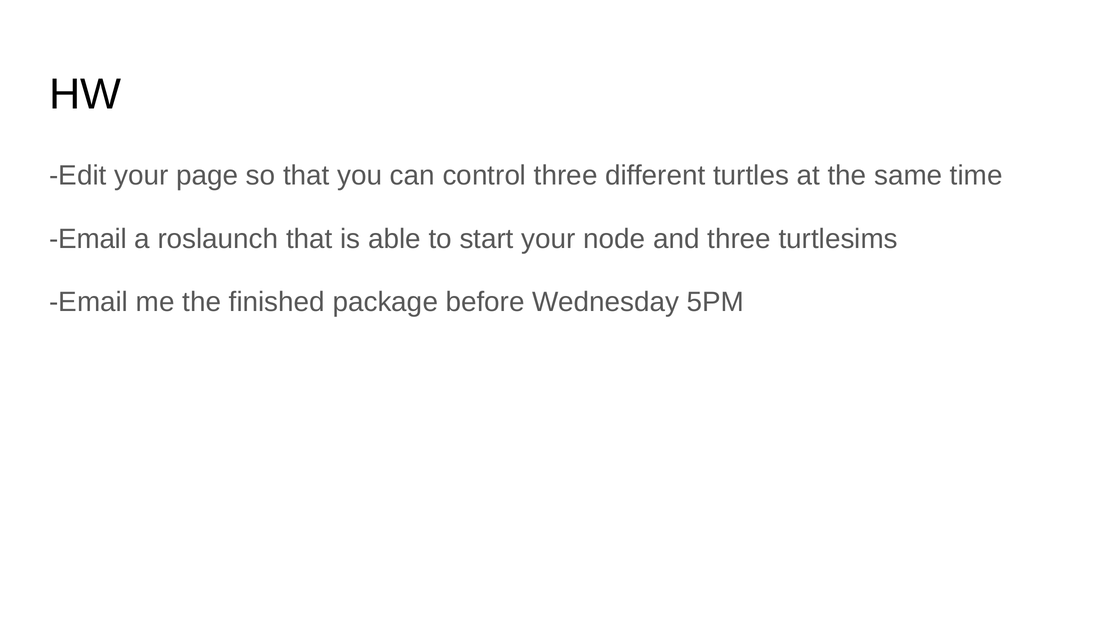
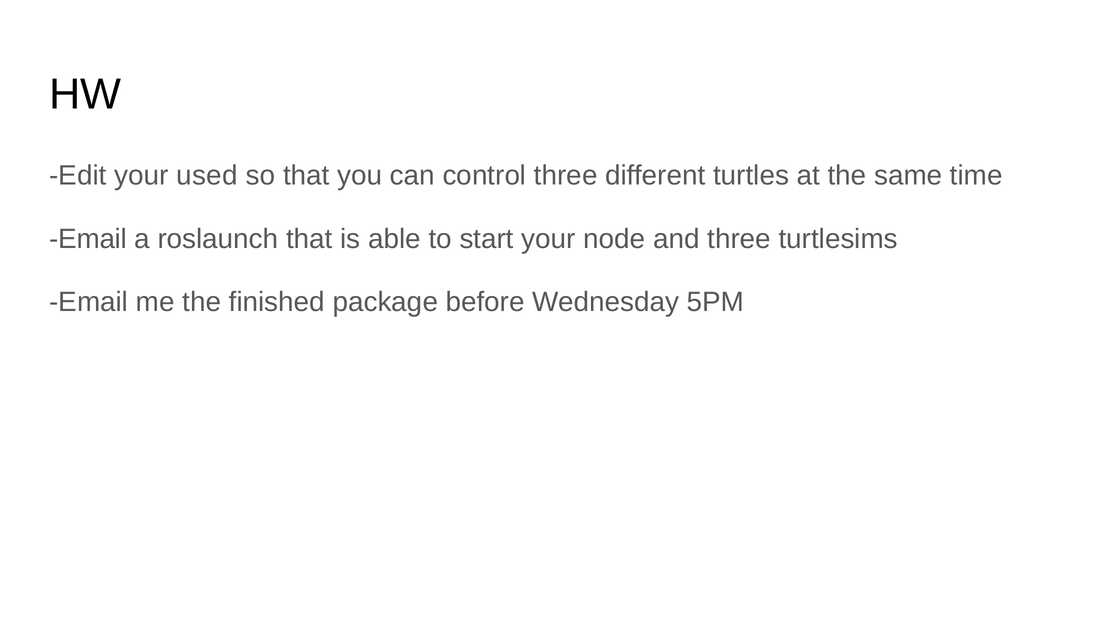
page: page -> used (207, 176)
